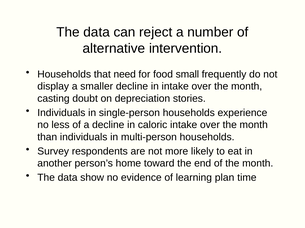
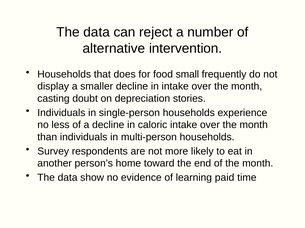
need: need -> does (125, 74)
plan: plan -> paid (225, 178)
